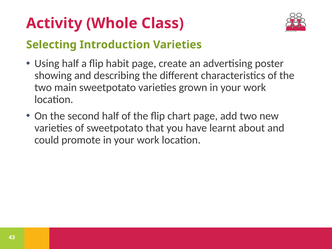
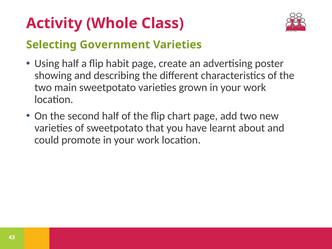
Introduction: Introduction -> Government (115, 45)
